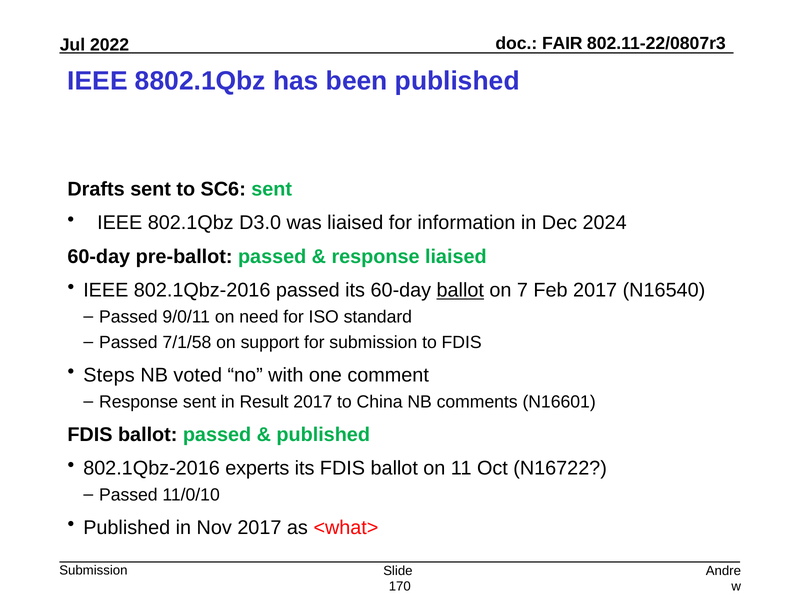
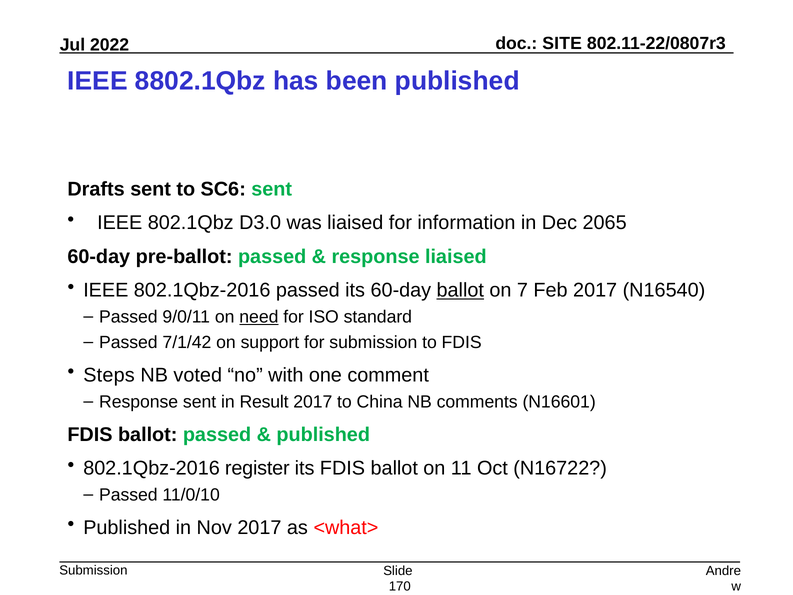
FAIR: FAIR -> SITE (562, 44)
2024: 2024 -> 2065 (605, 223)
need underline: none -> present (259, 317)
7/1/58: 7/1/58 -> 7/1/42 (187, 342)
experts: experts -> register (257, 468)
